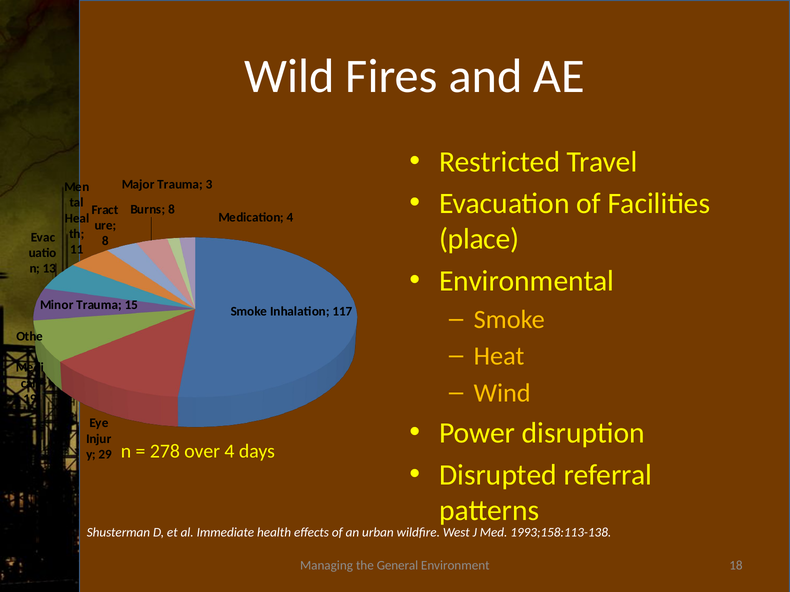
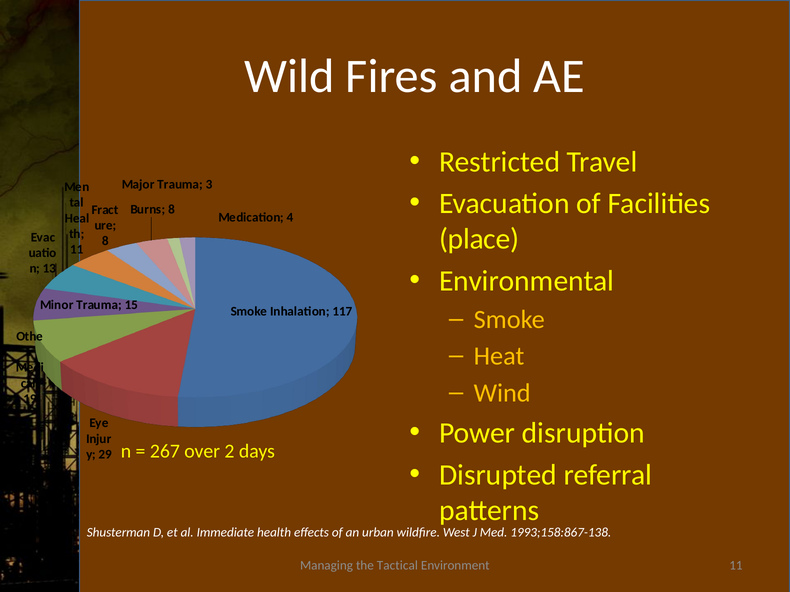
278: 278 -> 267 (165, 452)
over 4: 4 -> 2 (229, 452)
1993;158:113-138: 1993;158:113-138 -> 1993;158:867-138 (561, 533)
General: General -> Tactical (397, 566)
Environment 18: 18 -> 11 (736, 566)
